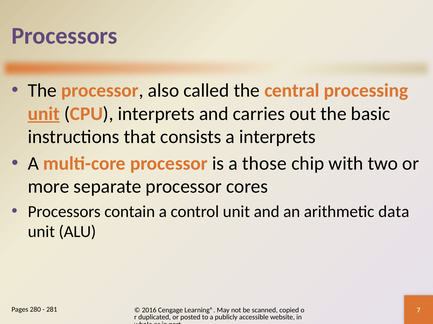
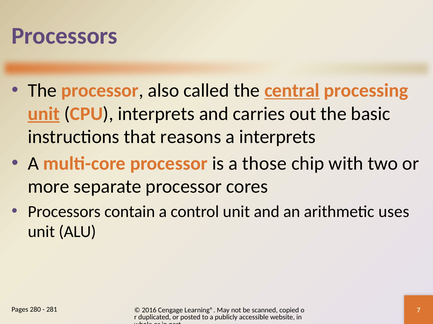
central underline: none -> present (292, 91)
consists: consists -> reasons (191, 137)
data: data -> uses (394, 212)
